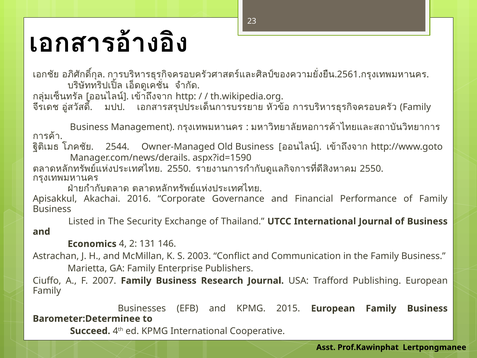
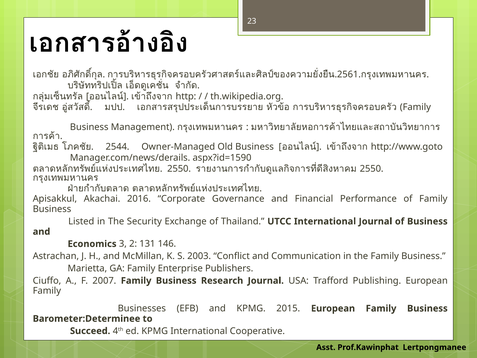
4: 4 -> 3 (123, 244)
